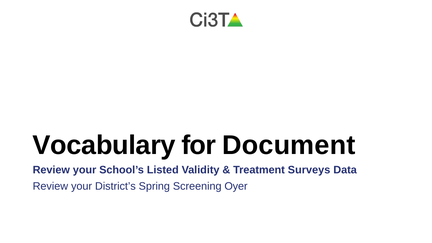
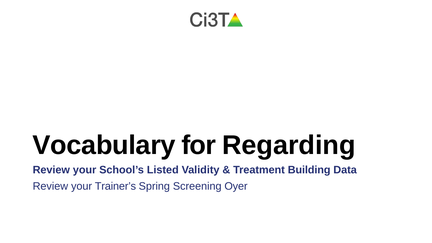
Document: Document -> Regarding (289, 145)
Surveys: Surveys -> Building (309, 170)
District’s: District’s -> Trainer’s (115, 186)
